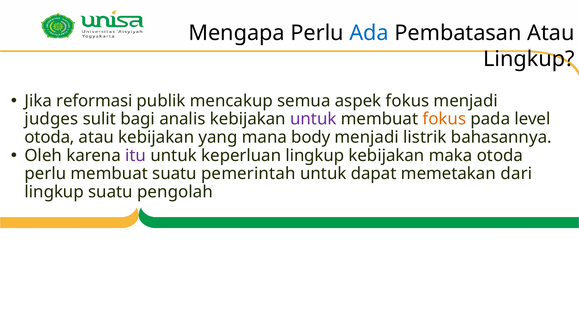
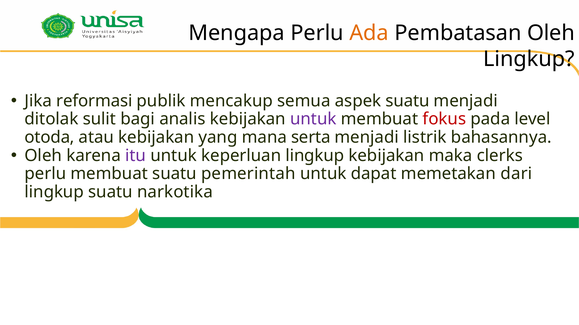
Ada colour: blue -> orange (369, 33)
Pembatasan Atau: Atau -> Oleh (551, 33)
aspek fokus: fokus -> suatu (408, 101)
judges: judges -> ditolak (52, 119)
fokus colour: orange -> red (444, 119)
body: body -> serta (311, 138)
maka otoda: otoda -> clerks (500, 156)
pengolah: pengolah -> narkotika (175, 192)
